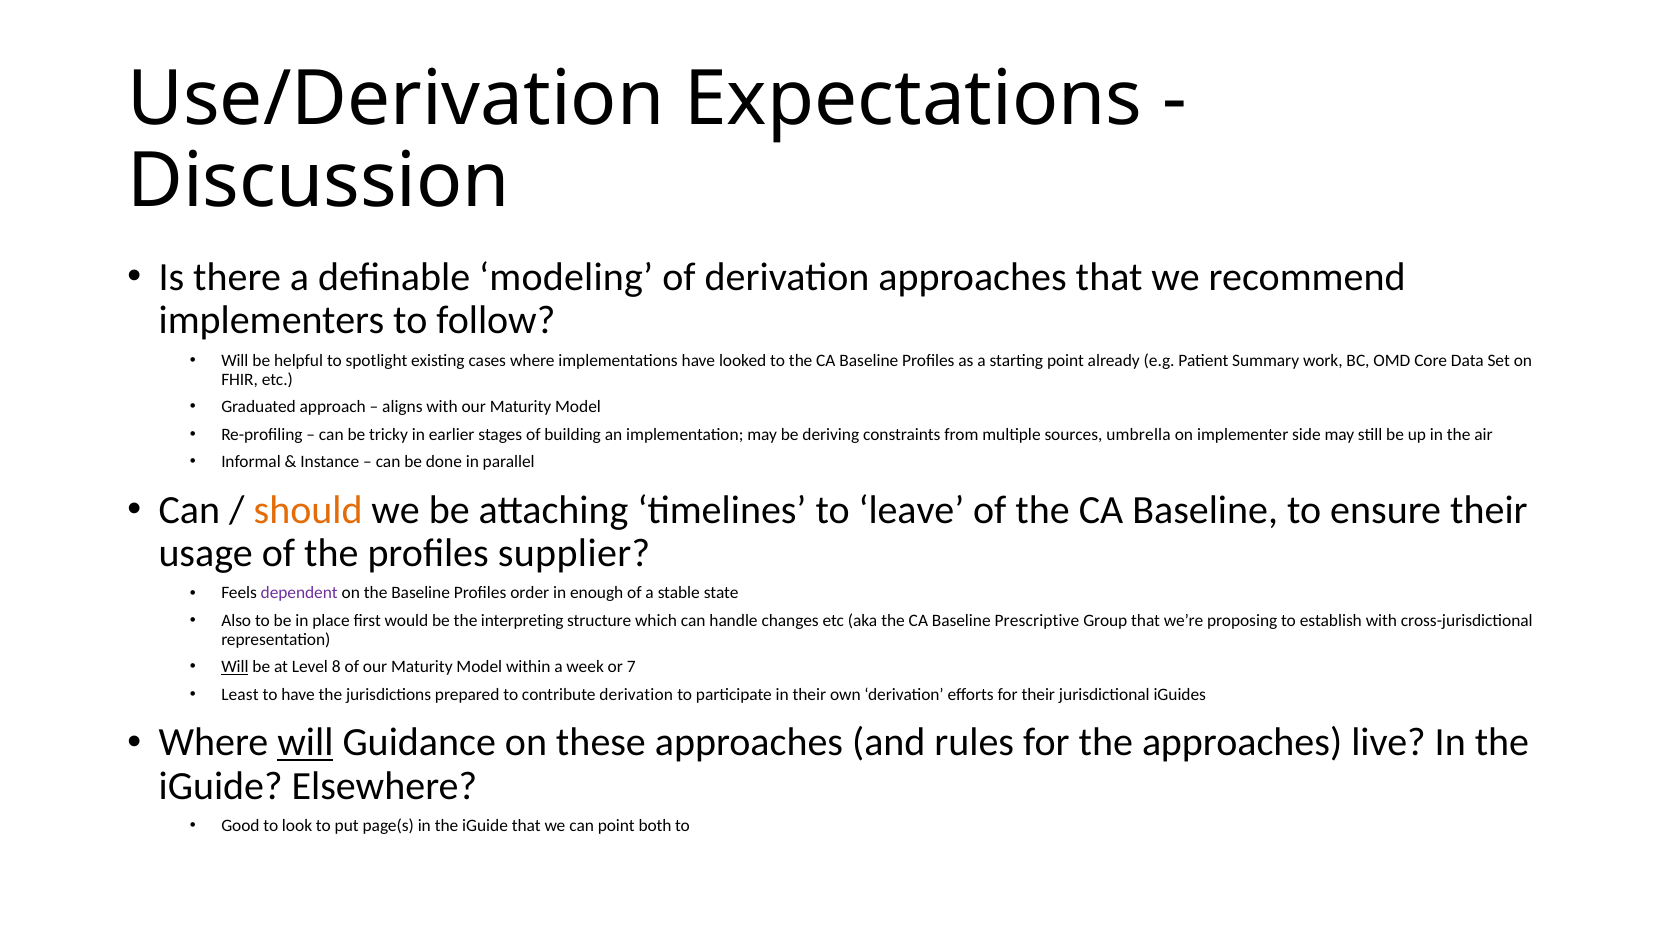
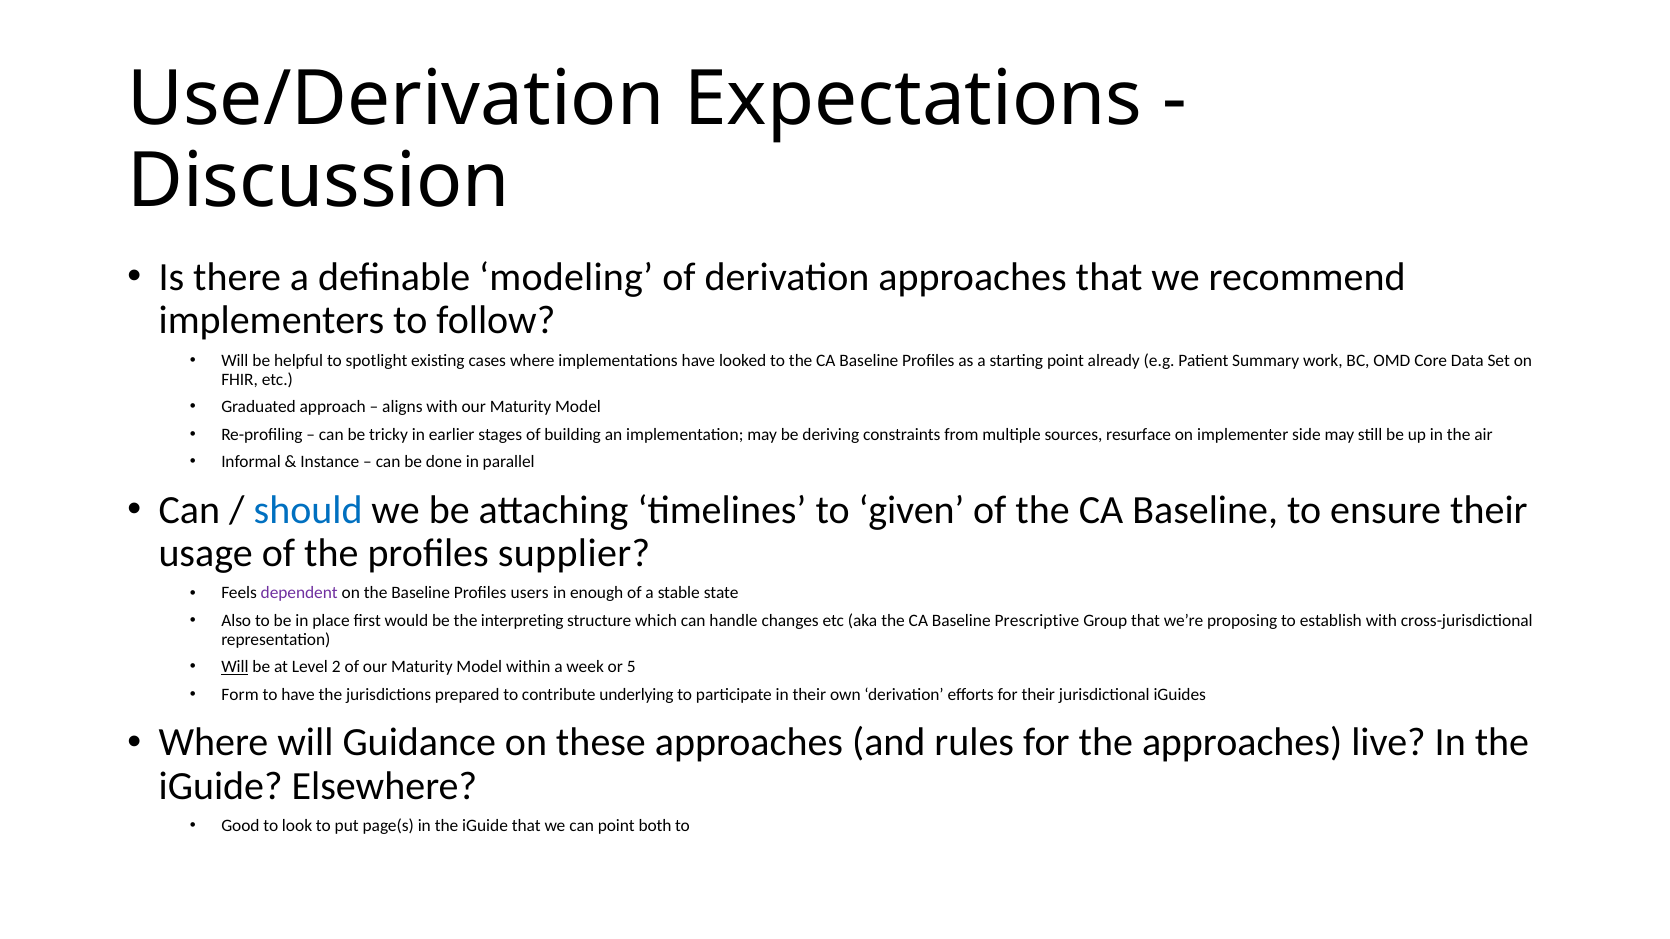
umbrella: umbrella -> resurface (1139, 435)
should colour: orange -> blue (308, 510)
leave: leave -> given (912, 510)
order: order -> users (530, 593)
8: 8 -> 2 (336, 667)
7: 7 -> 5 (631, 667)
Least: Least -> Form (240, 695)
contribute derivation: derivation -> underlying (636, 695)
will underline: present -> none (305, 743)
